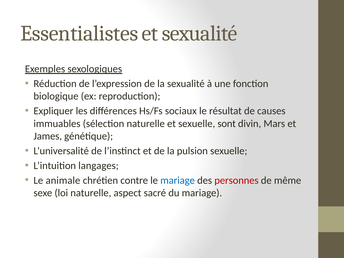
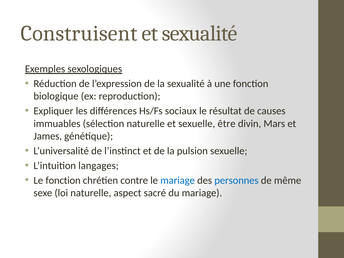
Essentialistes: Essentialistes -> Construisent (79, 33)
sont: sont -> être (227, 124)
Le animale: animale -> fonction (63, 180)
personnes colour: red -> blue (237, 180)
